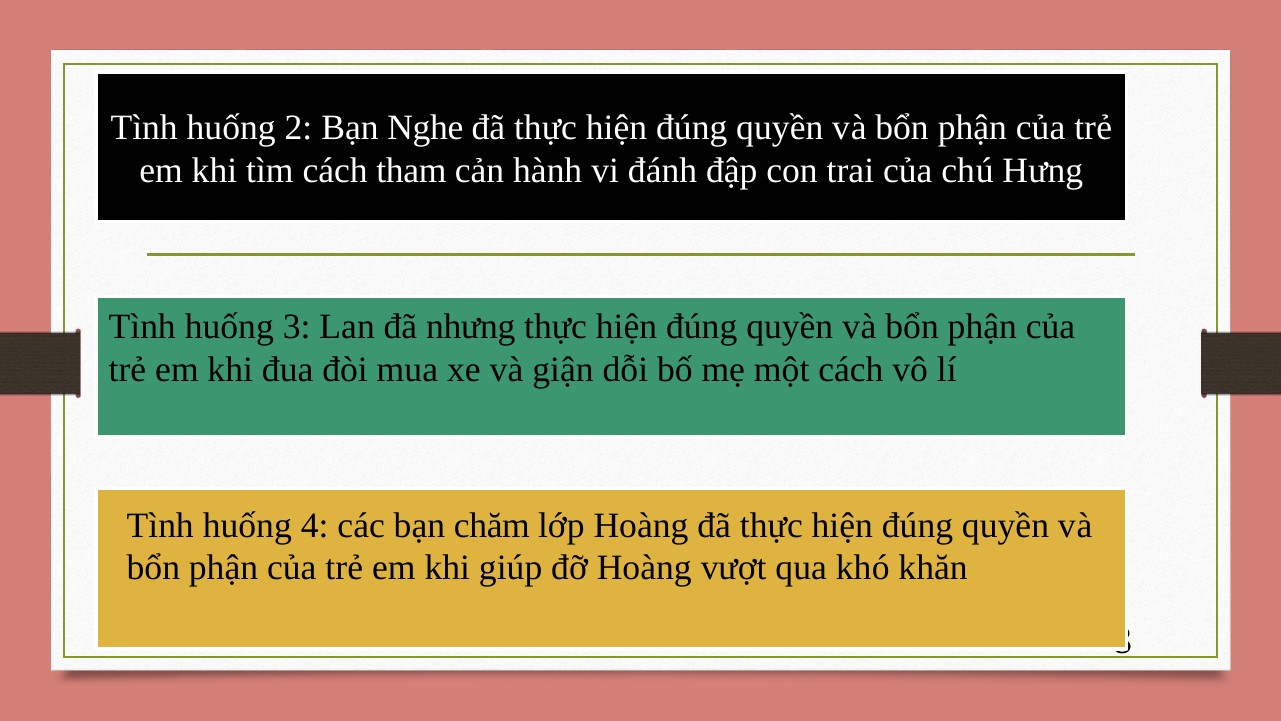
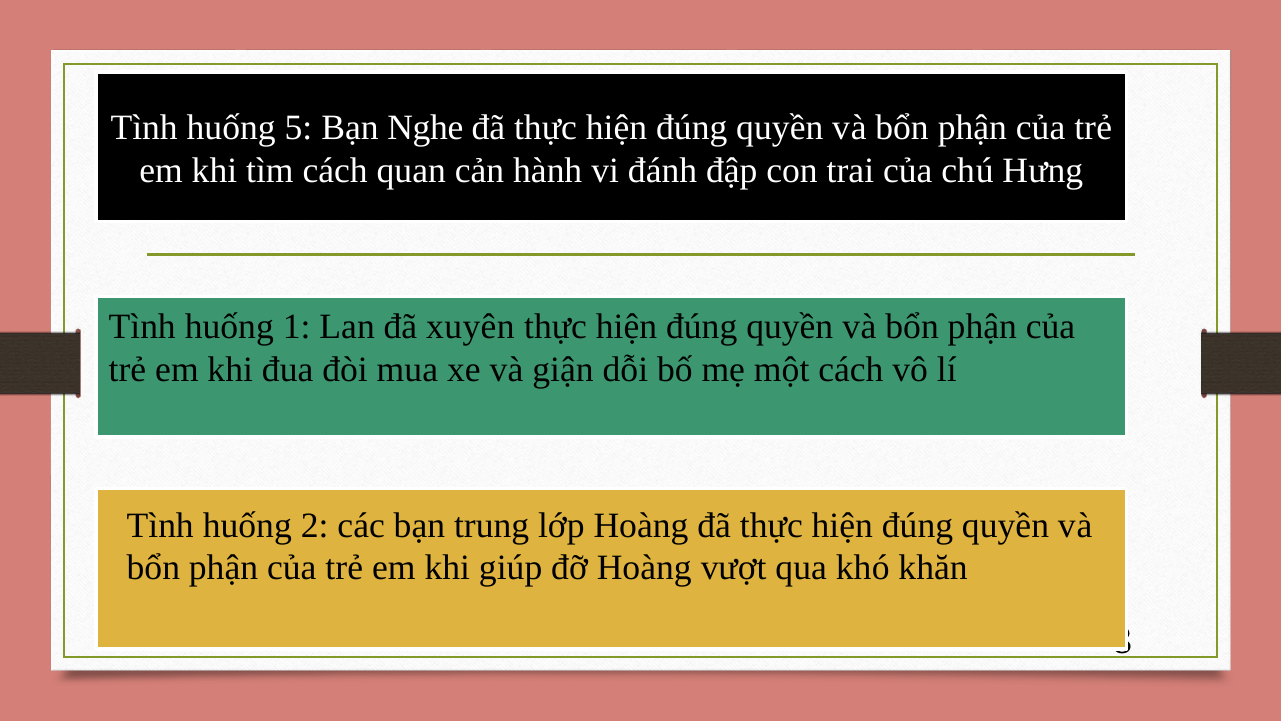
2: 2 -> 5 (298, 128)
tham: tham -> quan (411, 171)
3: 3 -> 1 (297, 326)
nhưng: nhưng -> xuyên (470, 326)
4: 4 -> 2 (315, 525)
chăm: chăm -> trung (492, 525)
